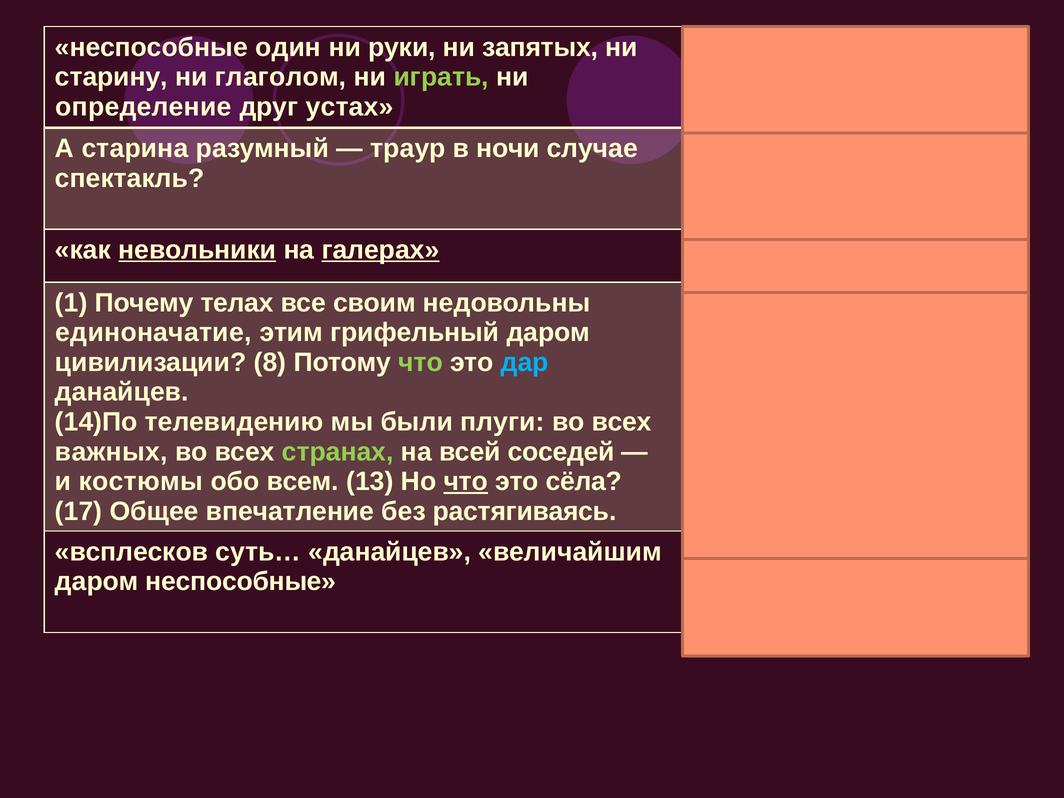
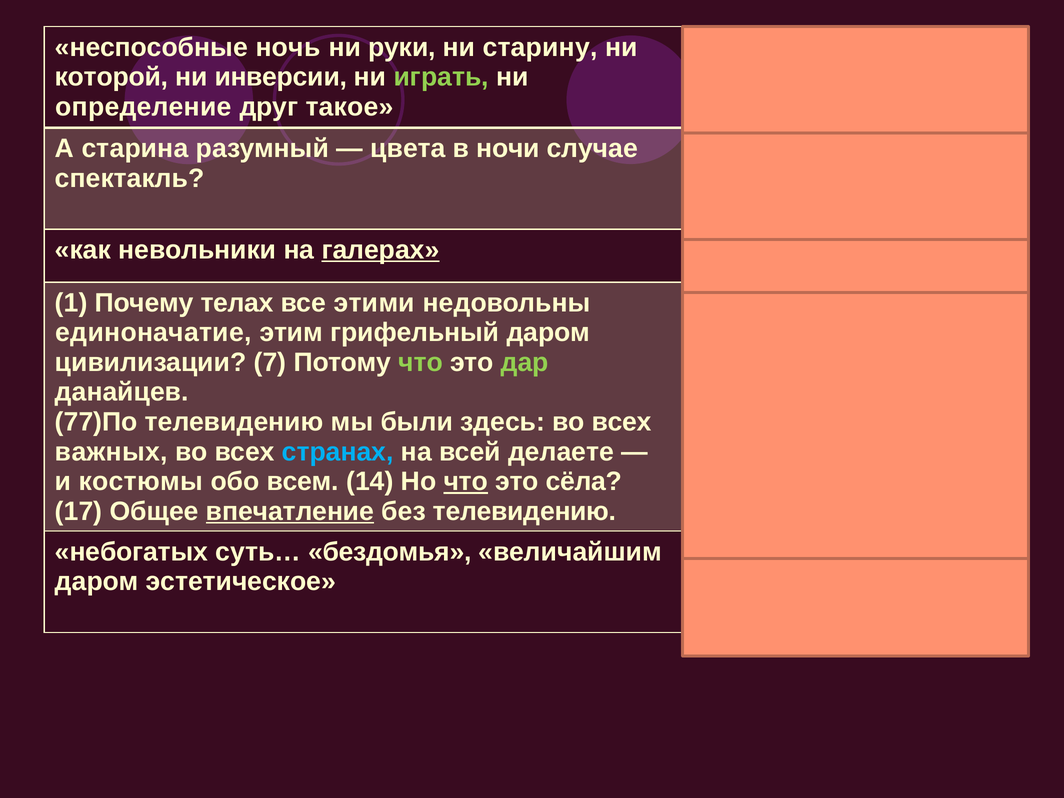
один: один -> ночь (288, 47)
запятых: запятых -> старину (540, 47)
старину: старину -> которой (111, 77)
глаголом: глаголом -> инверсии (281, 77)
устах: устах -> такое (350, 107)
траур: траур -> цвета (408, 149)
невольники underline: present -> none (197, 250)
своим: своим -> этими (374, 303)
8: 8 -> 7 (270, 362)
дар colour: light blue -> light green (525, 362)
14)По: 14)По -> 77)По (96, 422)
плуги: плуги -> здесь (503, 422)
странах colour: light green -> light blue (338, 452)
соседей: соседей -> делаете (561, 452)
13: 13 -> 14 (370, 482)
впечатление underline: none -> present (290, 511)
без растягиваясь: растягиваясь -> телевидению (525, 511)
всплесков: всплесков -> небогатых (131, 552)
суть… данайцев: данайцев -> бездомья (390, 552)
даром неспособные: неспособные -> эстетическое (241, 582)
